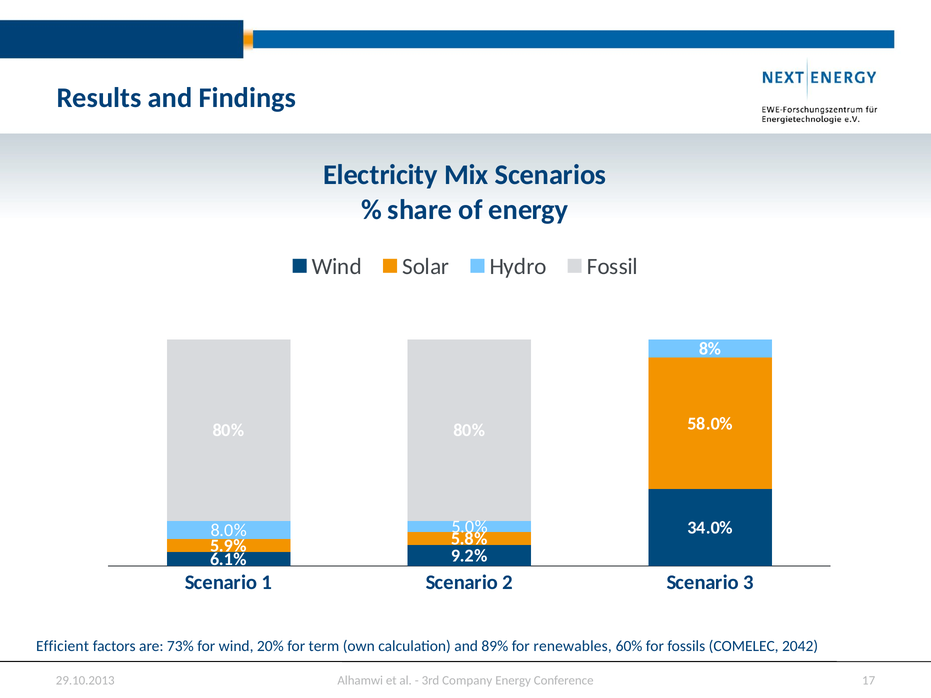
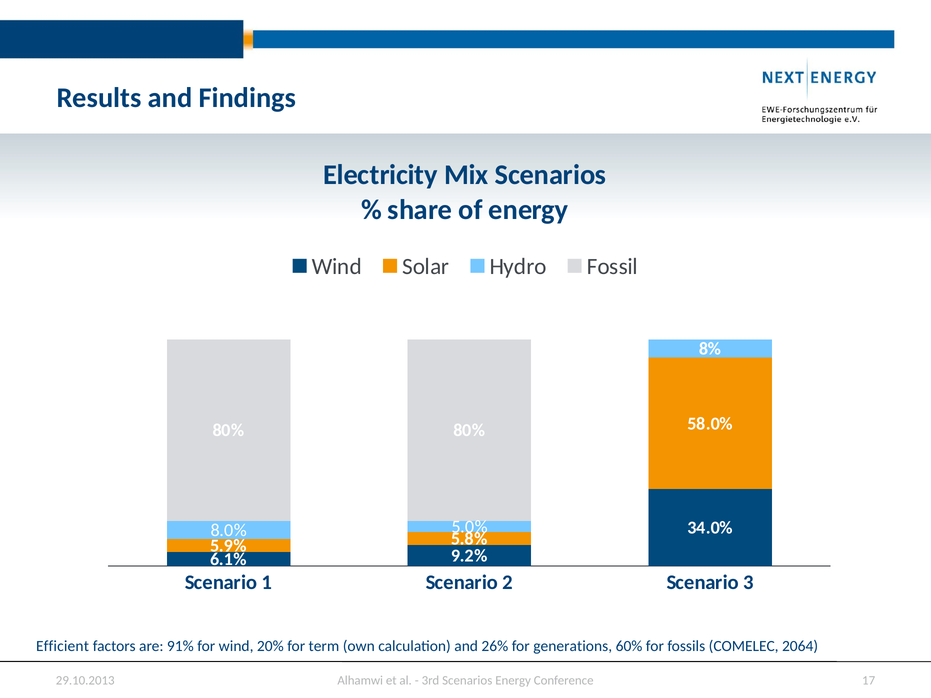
73%: 73% -> 91% (180, 646)
89%: 89% -> 26% (495, 646)
renewables: renewables -> generations (573, 646)
2042: 2042 -> 2064 (800, 646)
3rd Company: Company -> Scenarios (467, 681)
